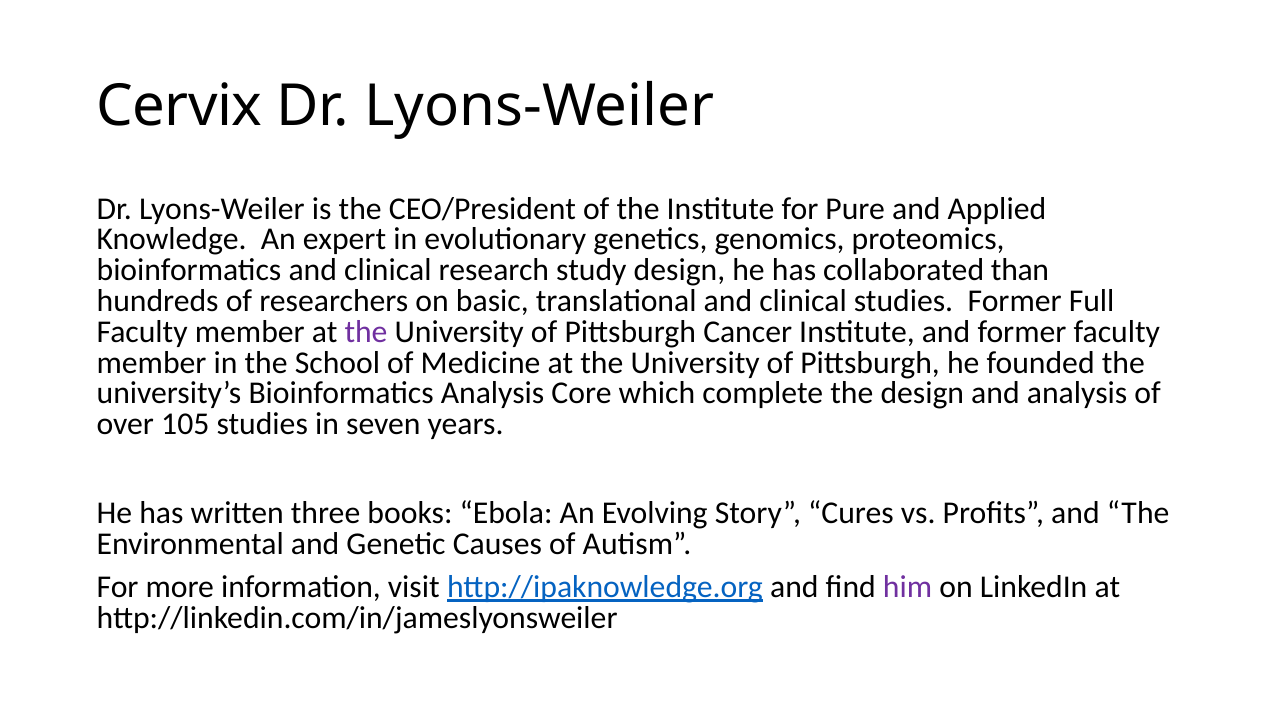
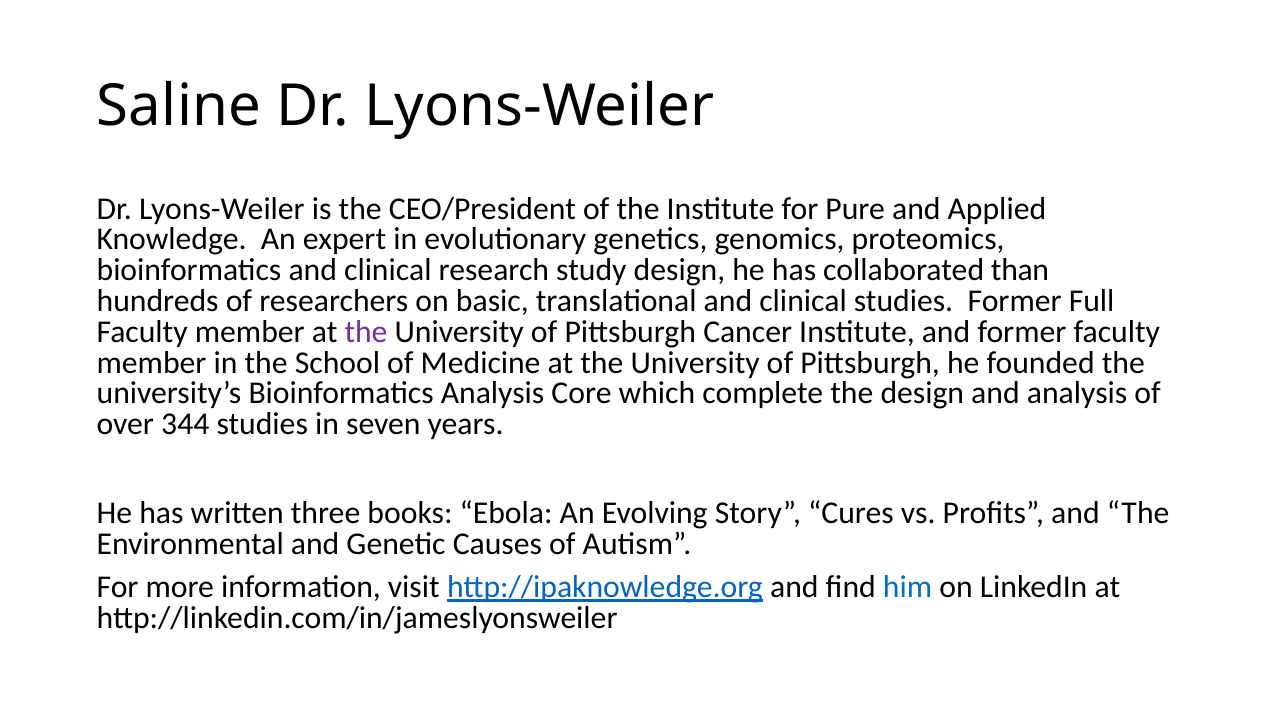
Cervix: Cervix -> Saline (179, 107)
105: 105 -> 344 (185, 424)
him colour: purple -> blue (908, 587)
